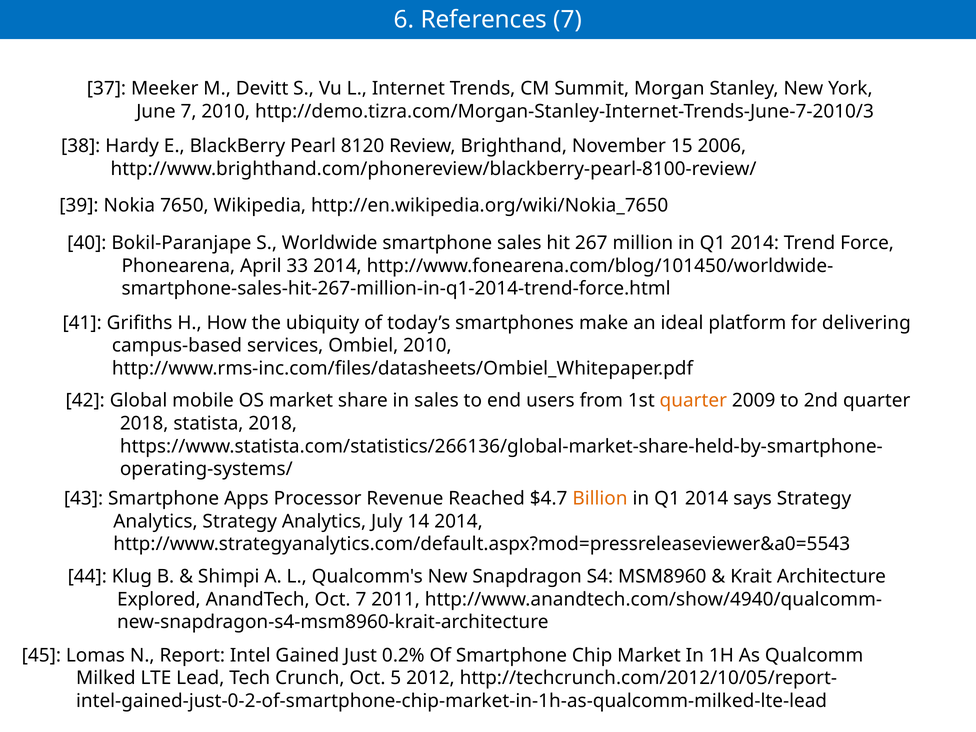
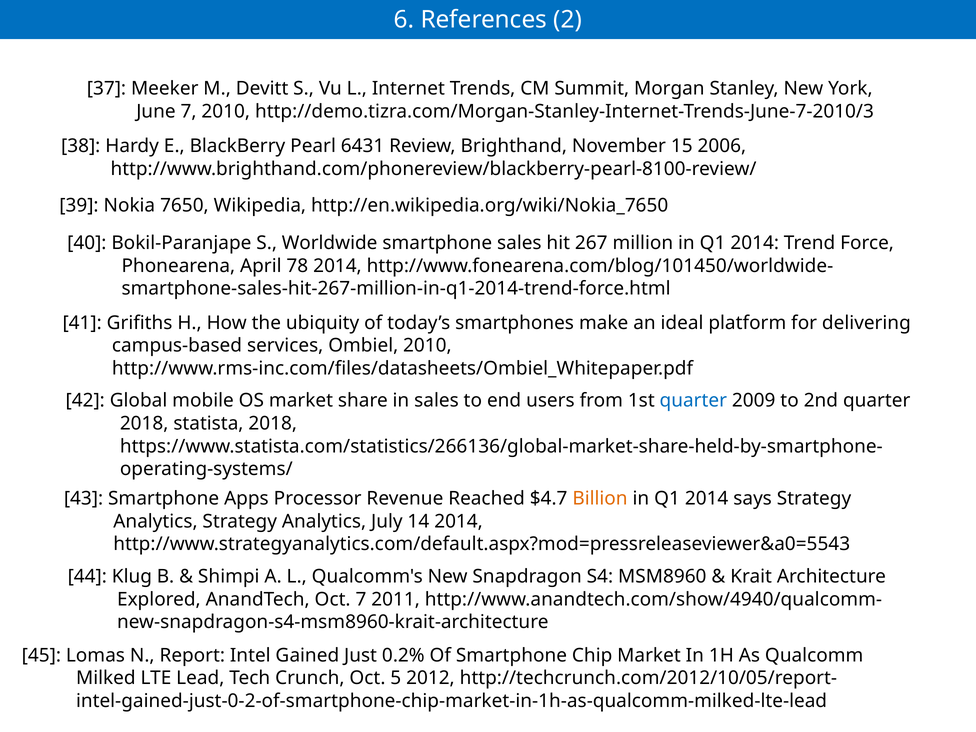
References 7: 7 -> 2 (568, 20)
8120: 8120 -> 6431 (363, 146)
33: 33 -> 78 (297, 266)
quarter colour: orange -> blue (693, 401)
